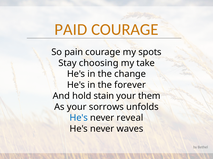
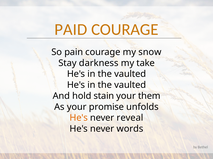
spots: spots -> snow (150, 52)
choosing: choosing -> darkness (99, 63)
change: change -> vaulted (130, 74)
forever: forever -> vaulted (130, 85)
sorrows: sorrows -> promise (106, 107)
He's colour: blue -> orange (79, 118)
waves: waves -> words (130, 129)
